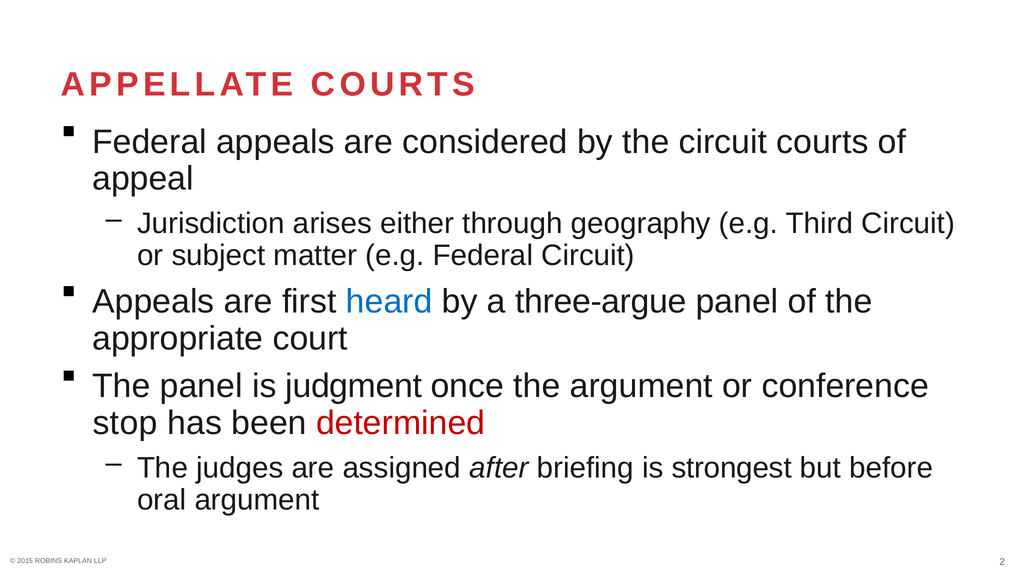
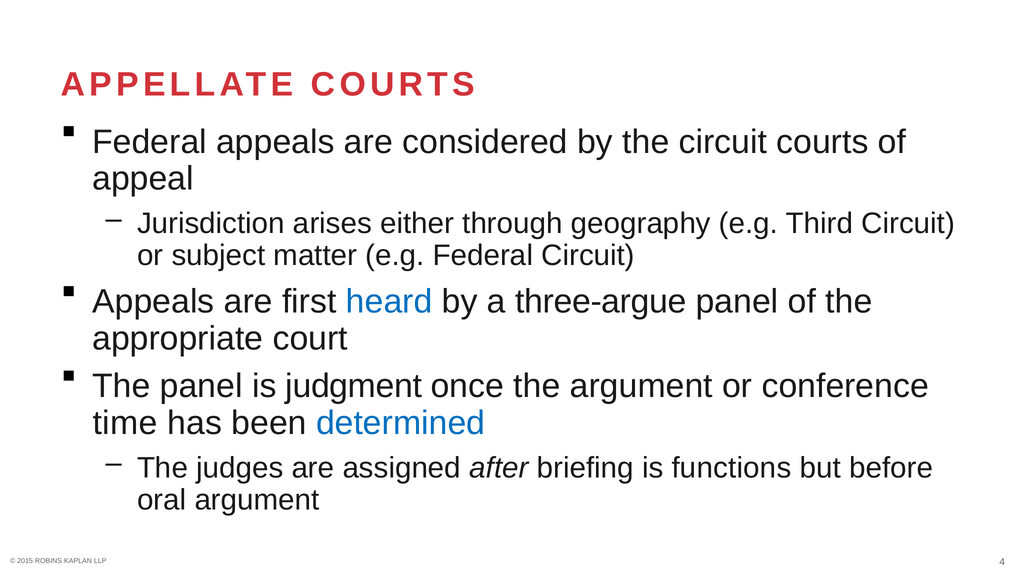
stop: stop -> time (125, 423)
determined colour: red -> blue (401, 423)
strongest: strongest -> functions (731, 468)
2: 2 -> 4 (1002, 562)
